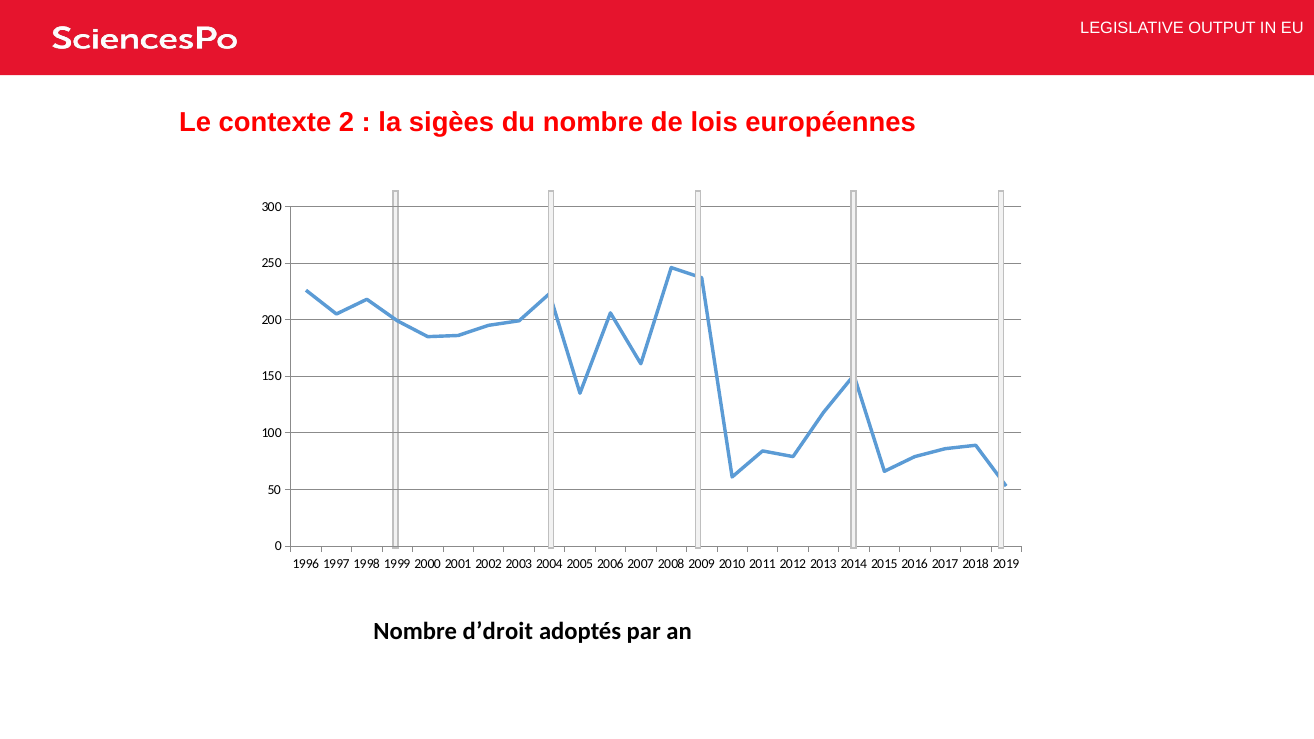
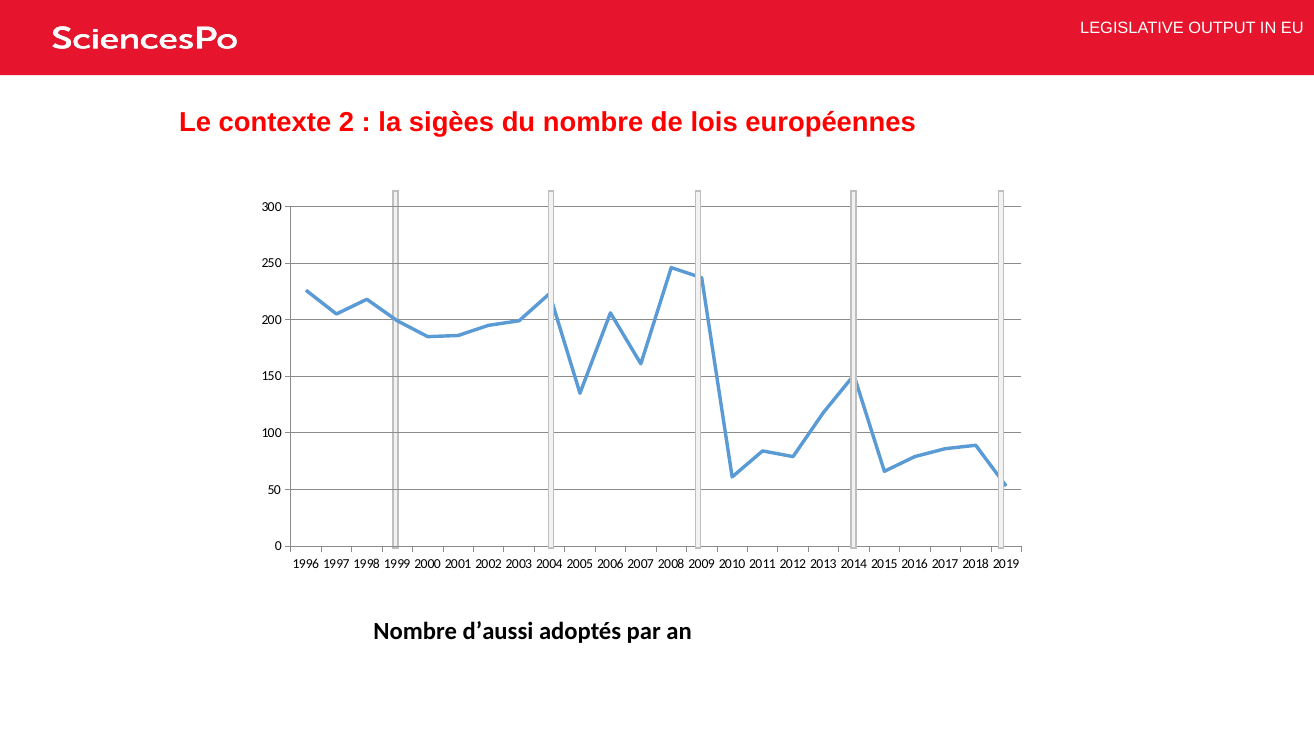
d’droit: d’droit -> d’aussi (498, 631)
